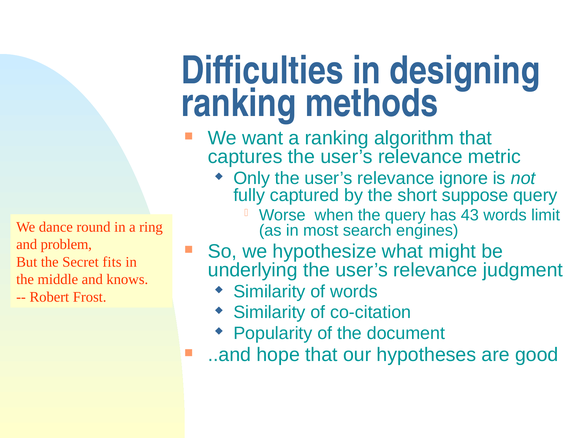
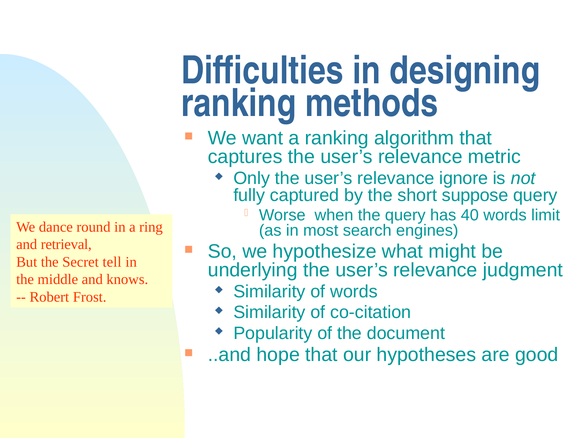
43: 43 -> 40 (470, 215)
problem: problem -> retrieval (66, 244)
fits: fits -> tell (112, 262)
